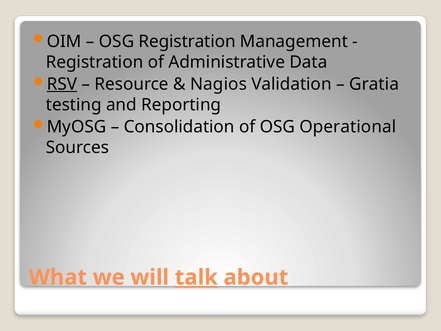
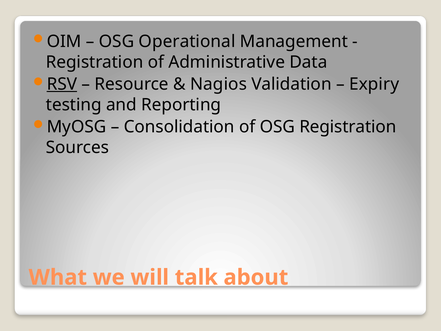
OSG Registration: Registration -> Operational (187, 41)
Gratia: Gratia -> Expiry (374, 84)
OSG Operational: Operational -> Registration (348, 127)
talk underline: present -> none (196, 277)
